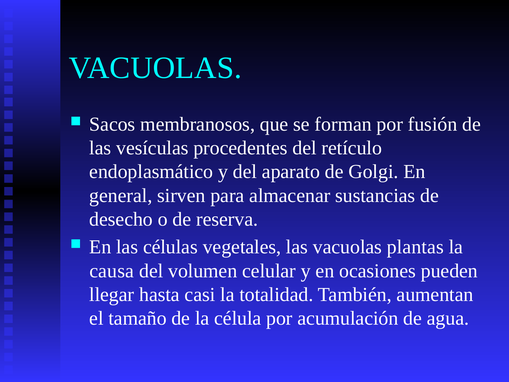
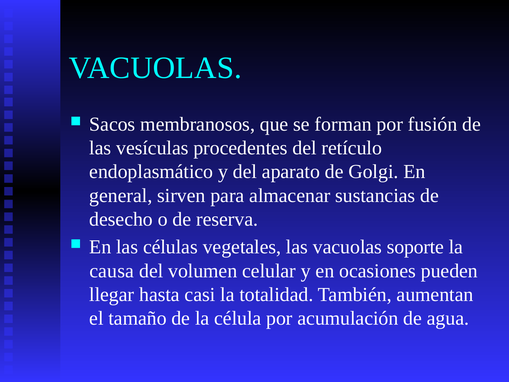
plantas: plantas -> soporte (415, 247)
